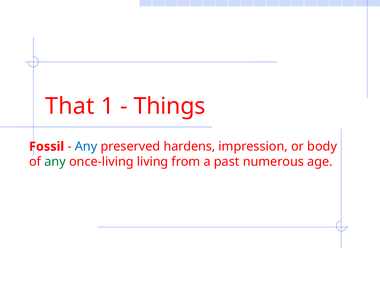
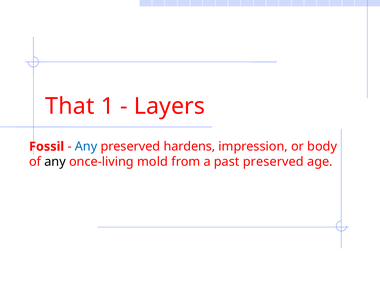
Things: Things -> Layers (169, 106)
any colour: green -> black (55, 162)
living: living -> mold (152, 162)
past numerous: numerous -> preserved (273, 162)
